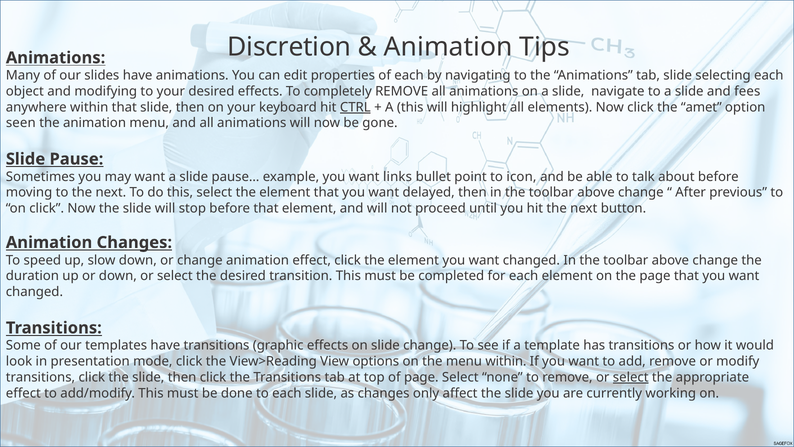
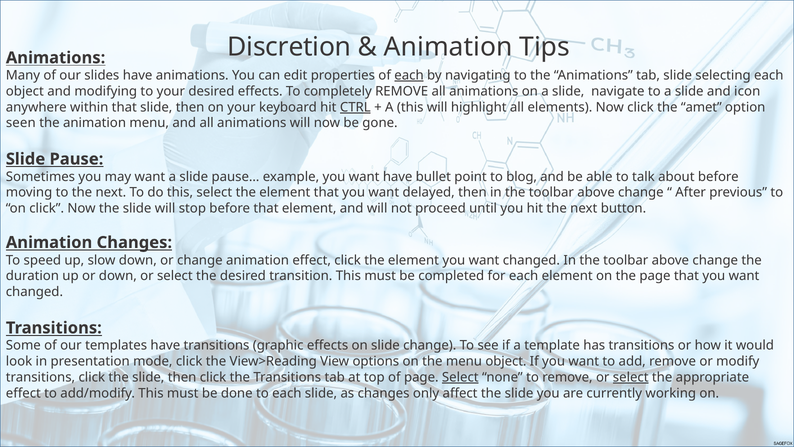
each underline: none -> present (409, 75)
fees: fees -> icon (747, 91)
want links: links -> have (398, 177)
icon: icon -> blog (522, 177)
menu within: within -> object (506, 361)
Select underline: none -> present (460, 377)
